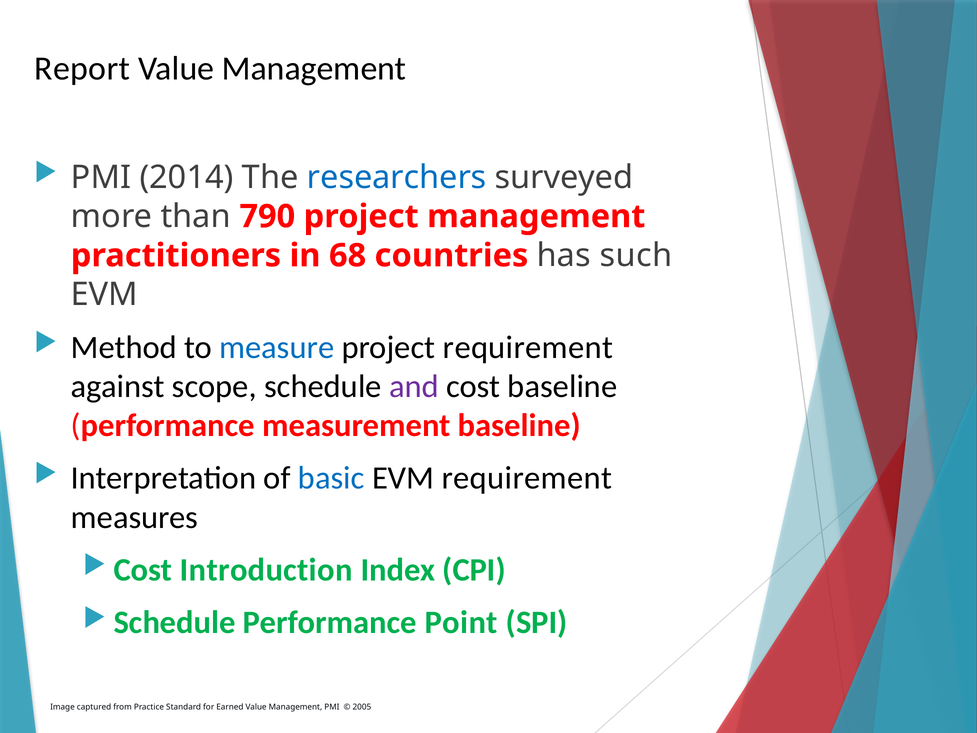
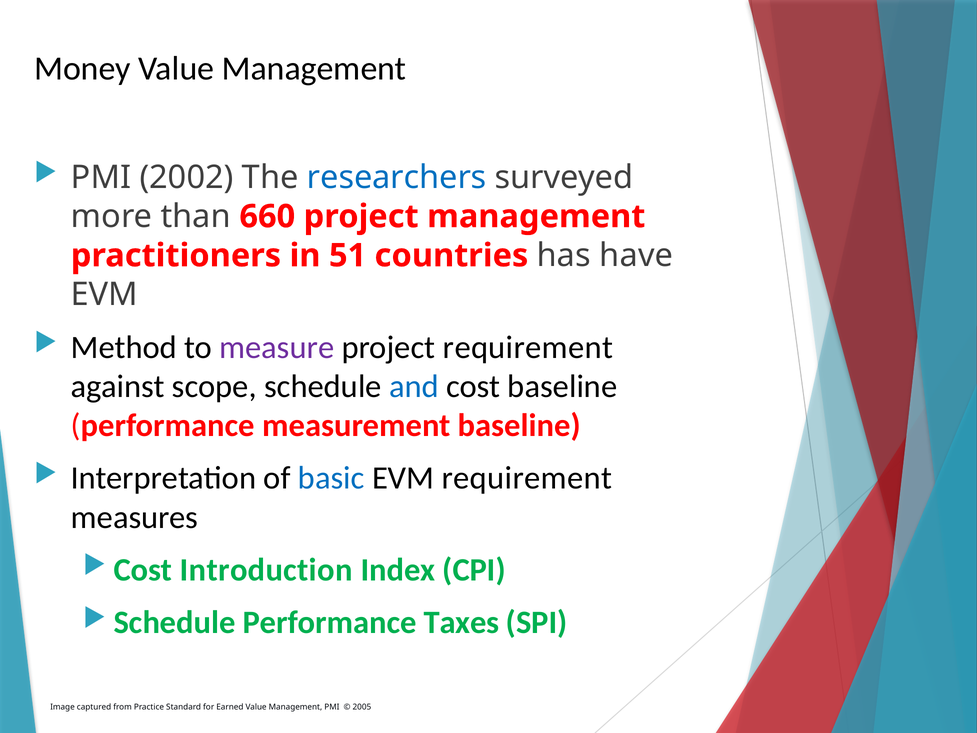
Report: Report -> Money (82, 68)
2014: 2014 -> 2002 (187, 177)
790: 790 -> 660 (267, 216)
68: 68 -> 51 (348, 256)
such: such -> have (636, 256)
measure colour: blue -> purple (277, 347)
and colour: purple -> blue (414, 386)
Point: Point -> Taxes (461, 622)
